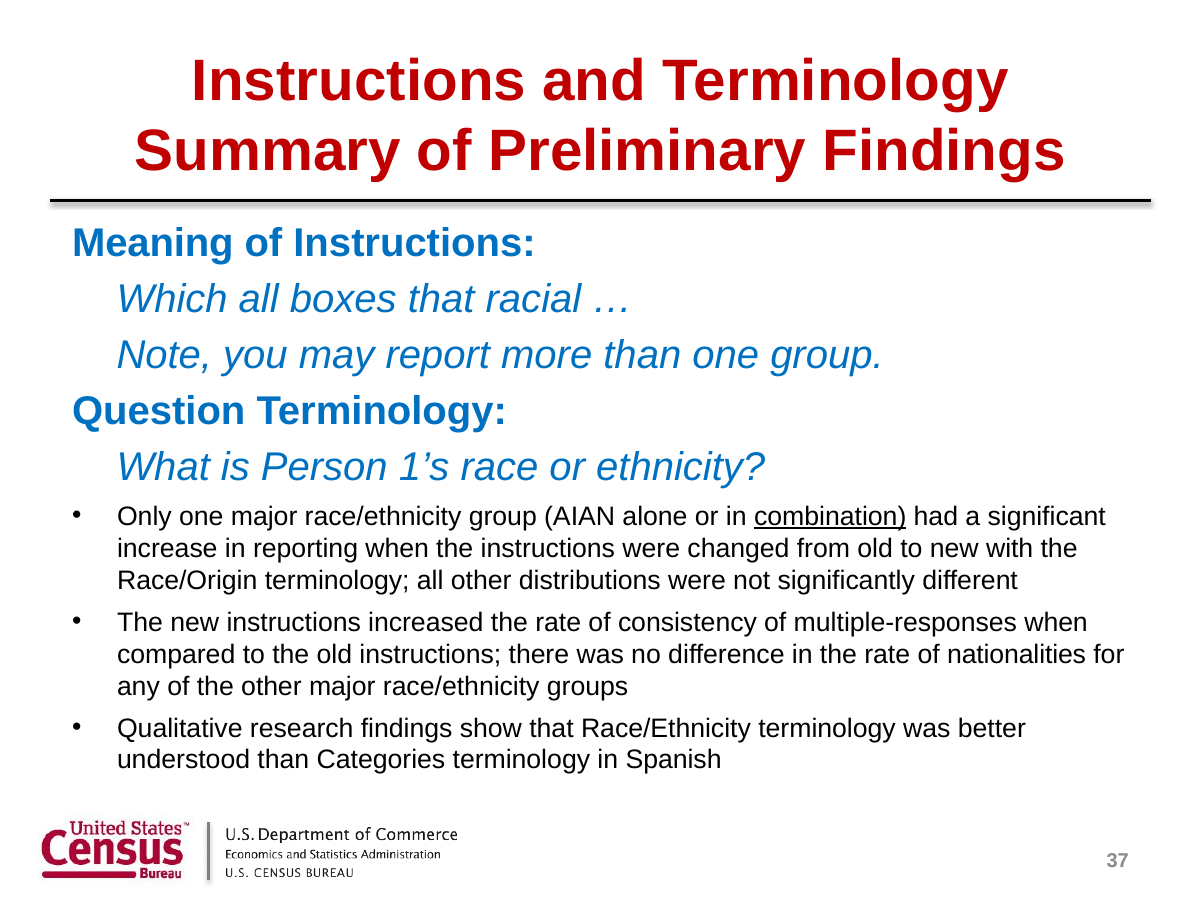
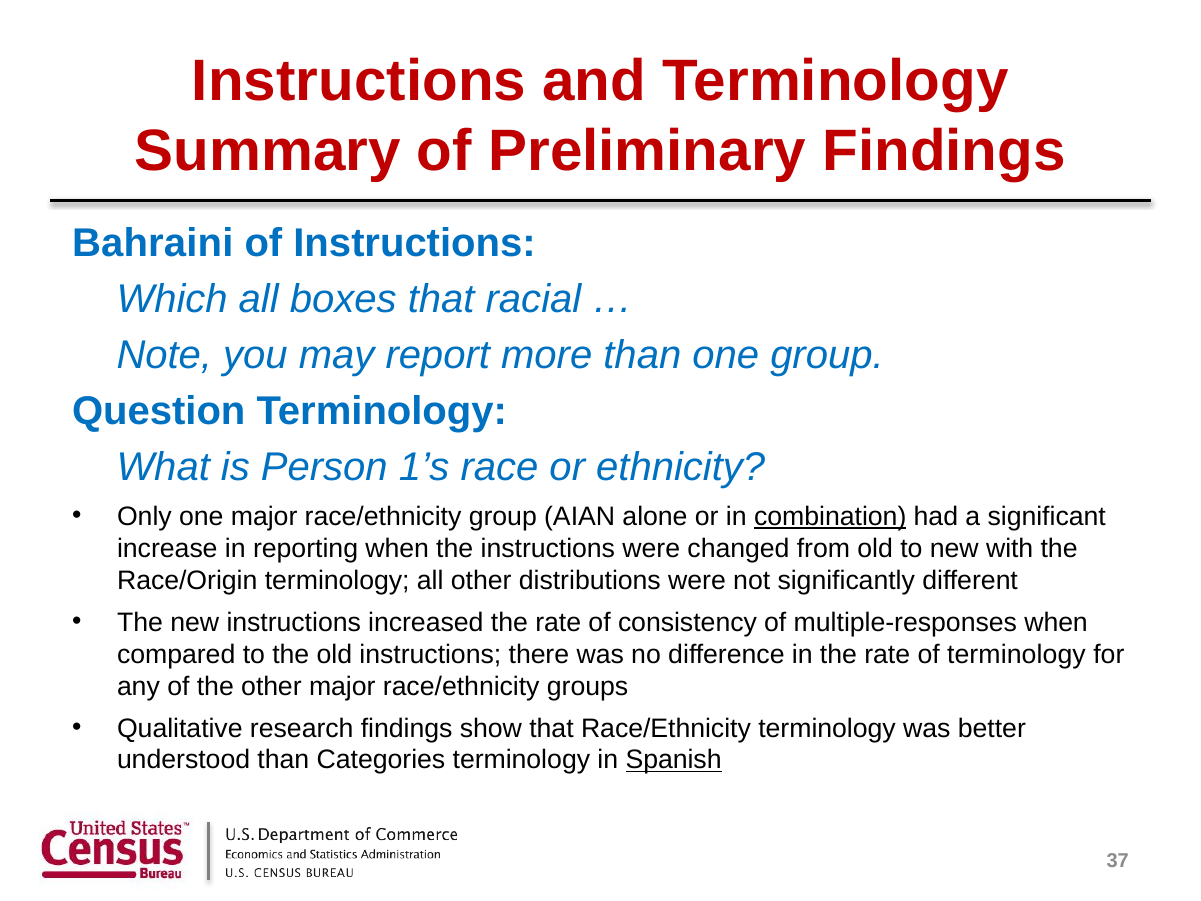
Meaning: Meaning -> Bahraini (153, 243)
of nationalities: nationalities -> terminology (1016, 654)
Spanish underline: none -> present (674, 760)
